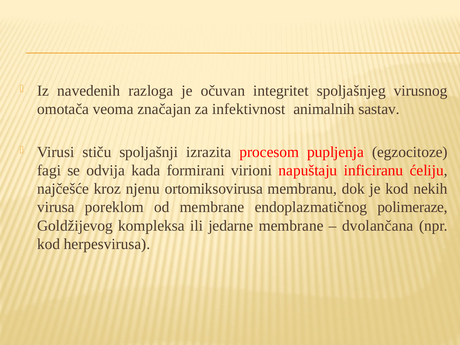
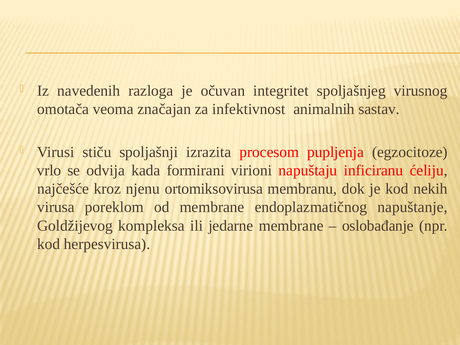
fagi: fagi -> vrlo (49, 170)
polimeraze: polimeraze -> napuštanje (413, 207)
dvolančana: dvolančana -> oslobađanje (378, 226)
